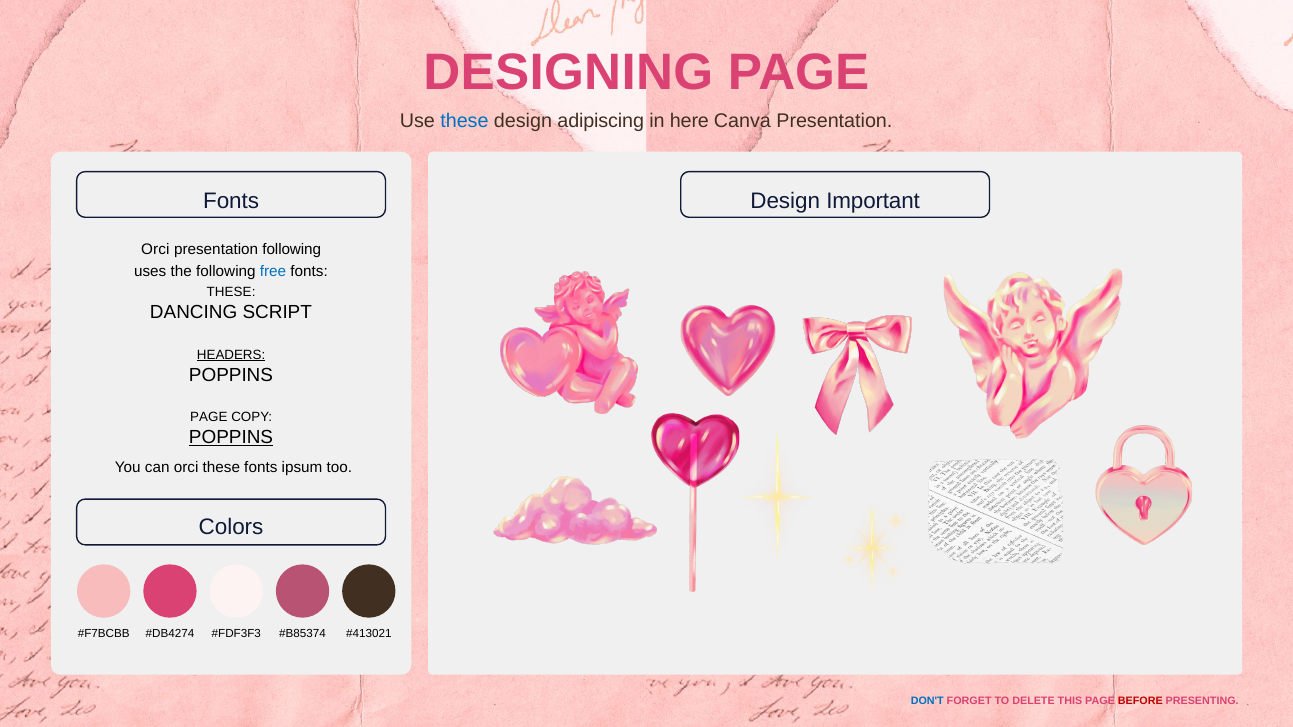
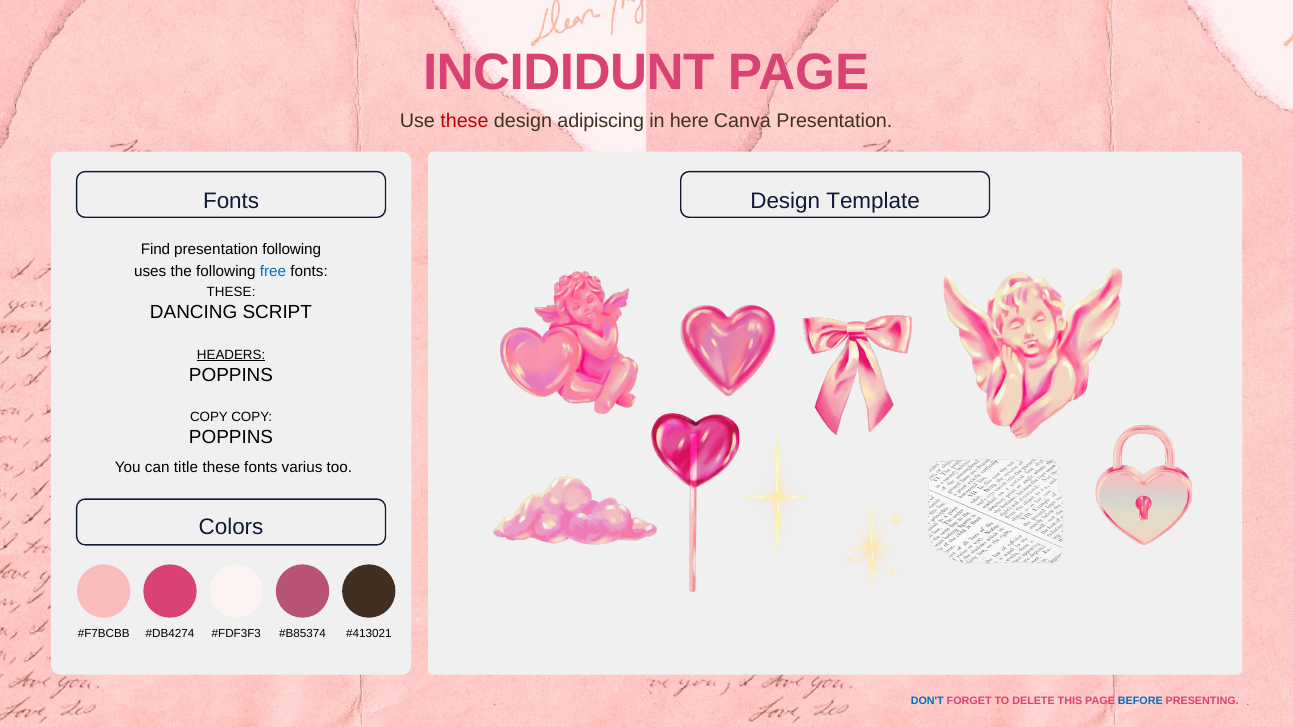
DESIGNING: DESIGNING -> INCIDIDUNT (569, 73)
these colour: blue -> red (464, 121)
Important: Important -> Template (873, 202)
Orci: Orci -> Find (155, 249)
PAGE: PAGE -> COPY (209, 418)
POPPINS underline: present -> none (231, 438)
can orci: orci -> title (186, 468)
ipsum: ipsum -> varius (302, 468)
BEFORE colour: red -> blue (1140, 701)
